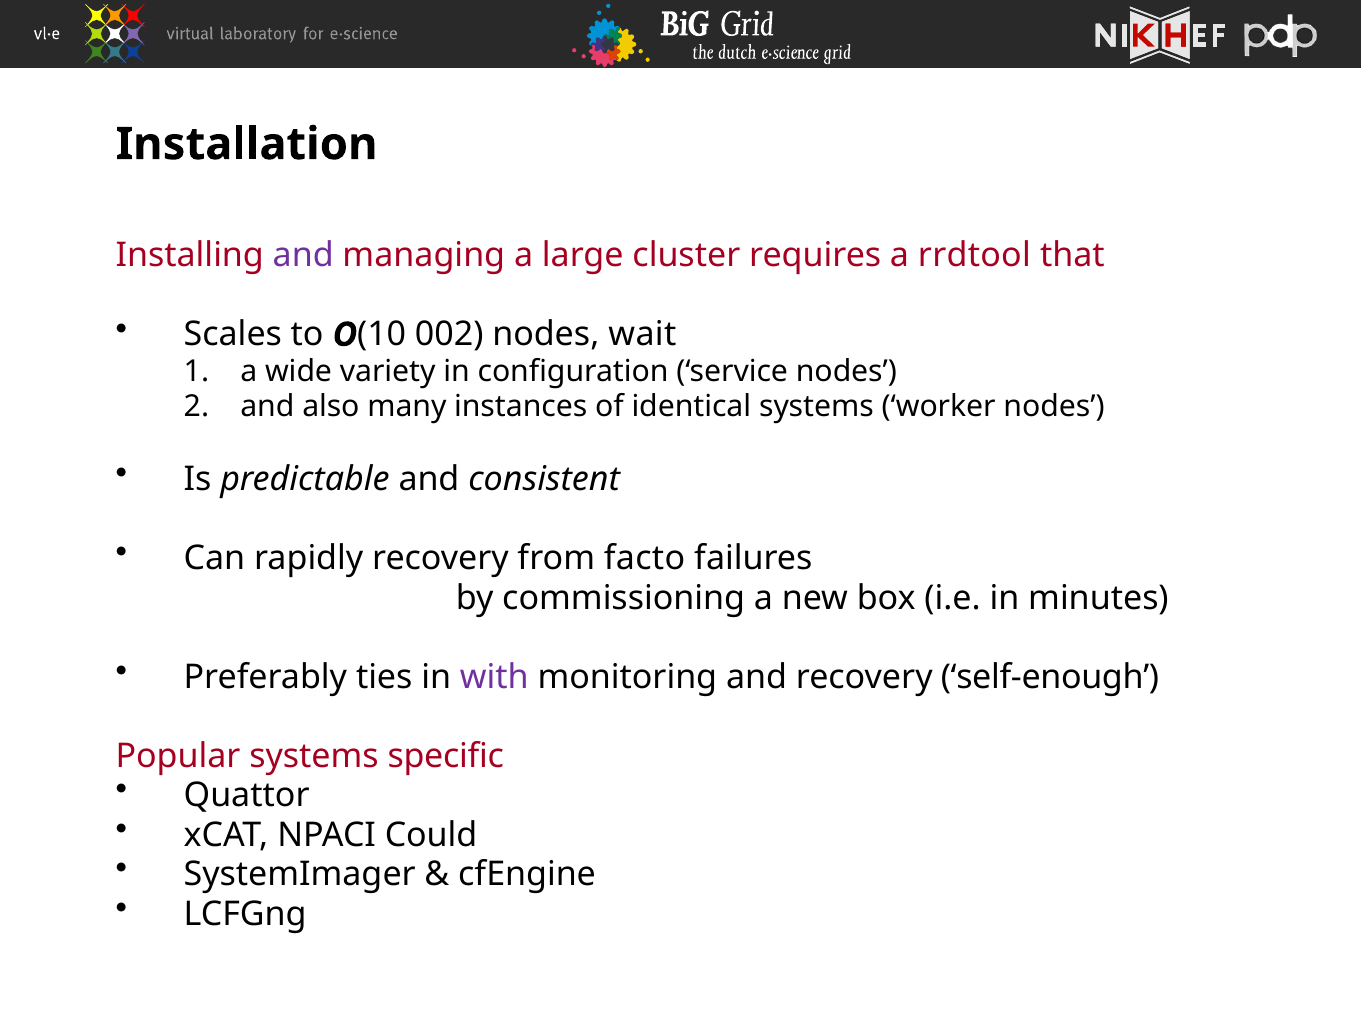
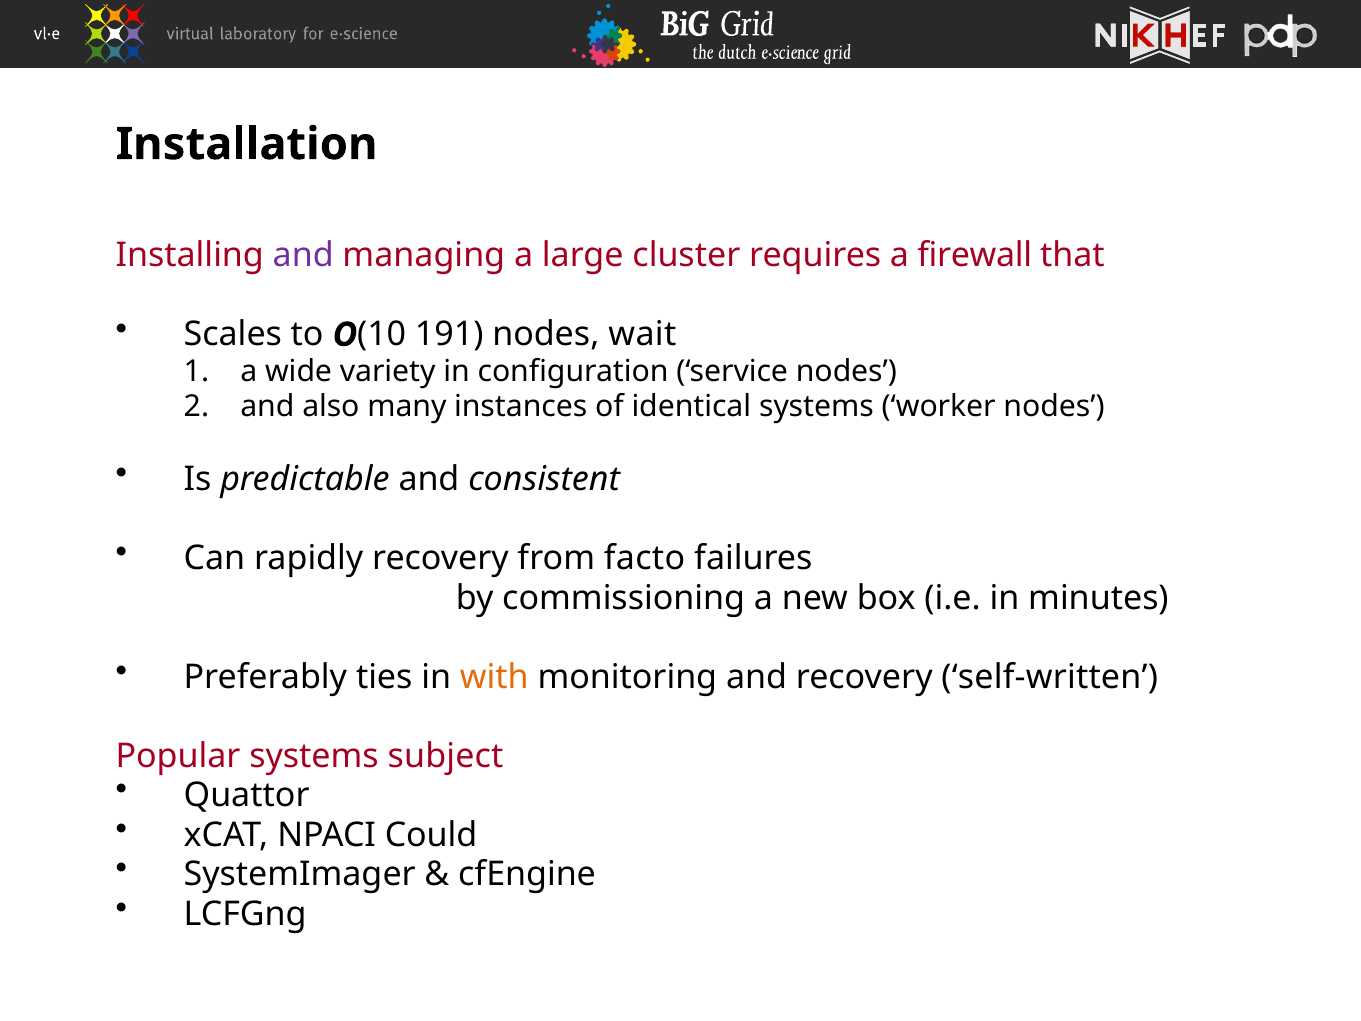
rrdtool: rrdtool -> firewall (975, 256)
002: 002 -> 191 (449, 335)
with colour: purple -> orange (494, 677)
self-enough: self-enough -> self-written (1050, 677)
specific: specific -> subject (446, 756)
